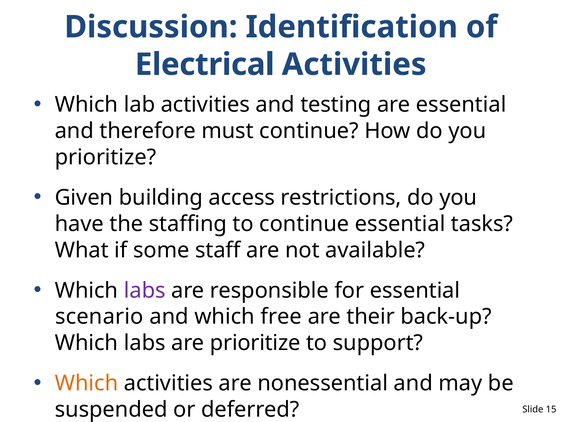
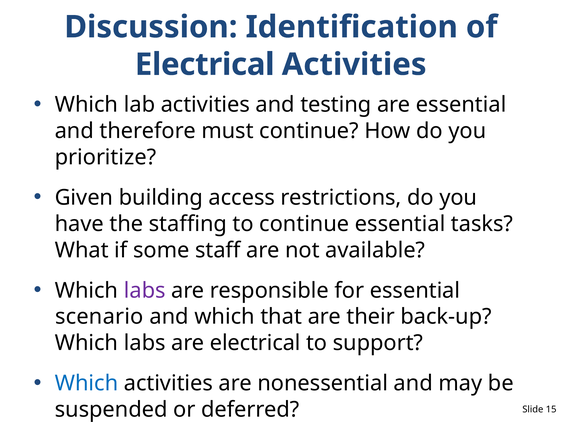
free: free -> that (281, 316)
are prioritize: prioritize -> electrical (255, 343)
Which colour: orange -> blue (86, 383)
